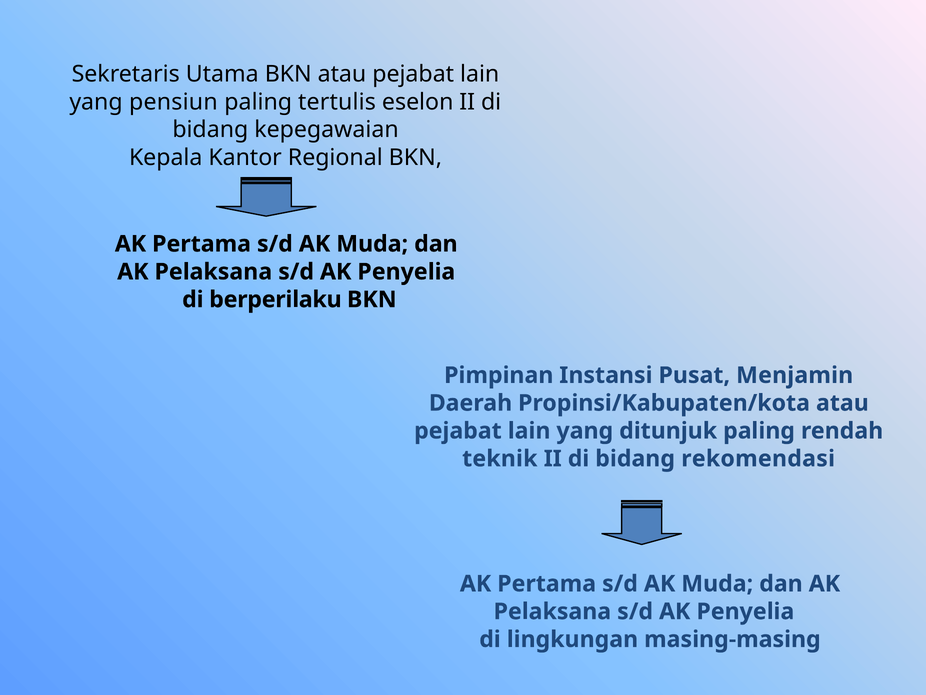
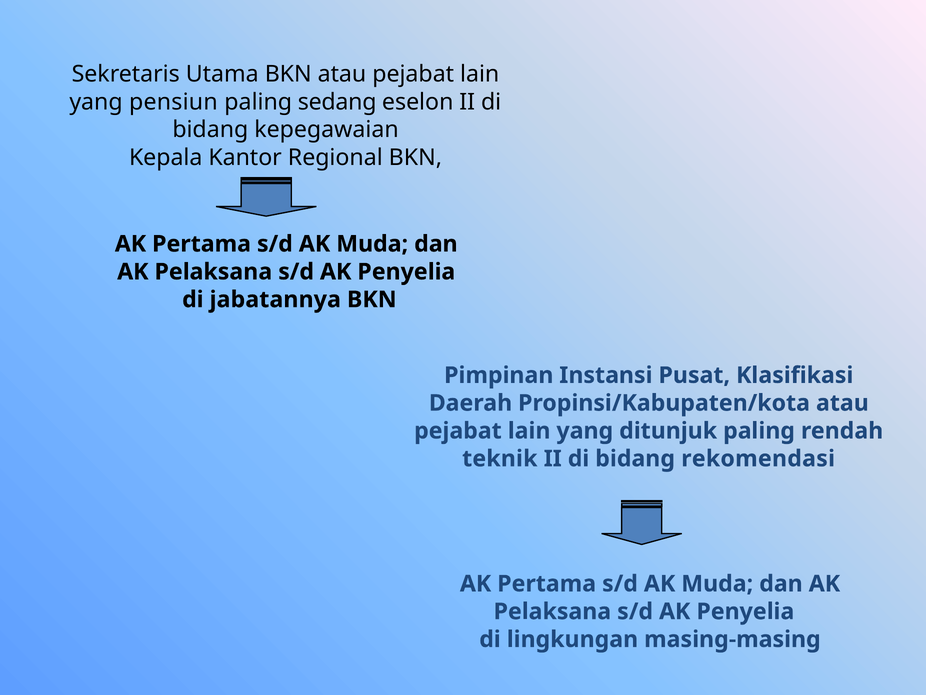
tertulis: tertulis -> sedang (337, 102)
berperilaku: berperilaku -> jabatannya (275, 299)
Menjamin: Menjamin -> Klasifikasi (795, 375)
